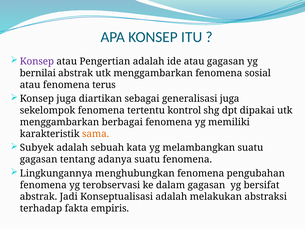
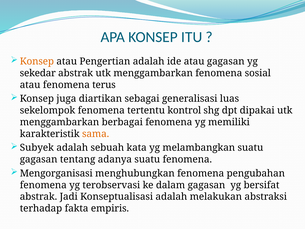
Konsep colour: purple -> orange (37, 61)
bernilai: bernilai -> sekedar (38, 73)
generalisasi juga: juga -> luas (229, 99)
Lingkungannya: Lingkungannya -> Mengorganisasi (56, 173)
